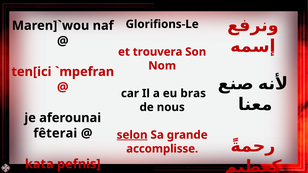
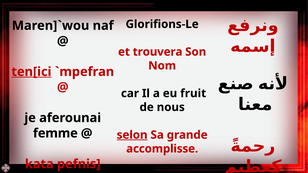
ten[ici underline: none -> present (31, 72)
bras: bras -> fruit (193, 93)
fêterai: fêterai -> femme (55, 133)
